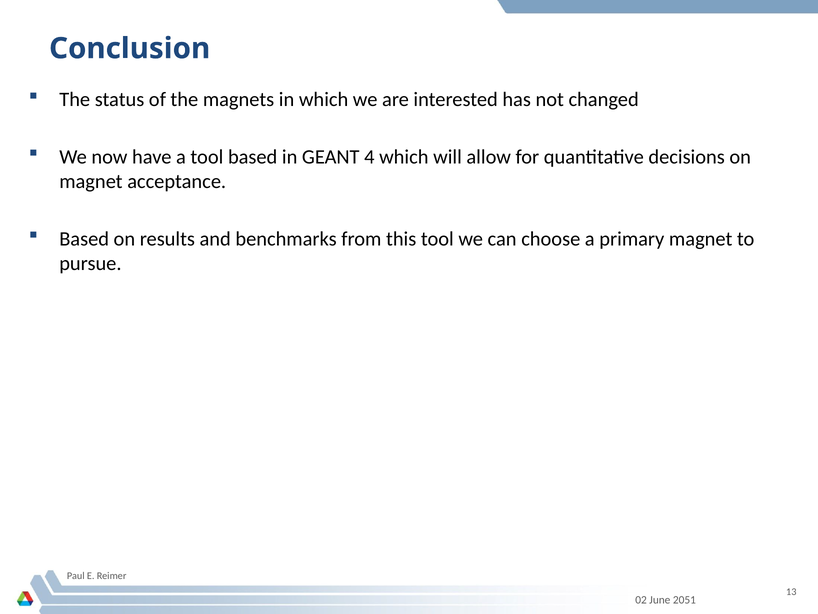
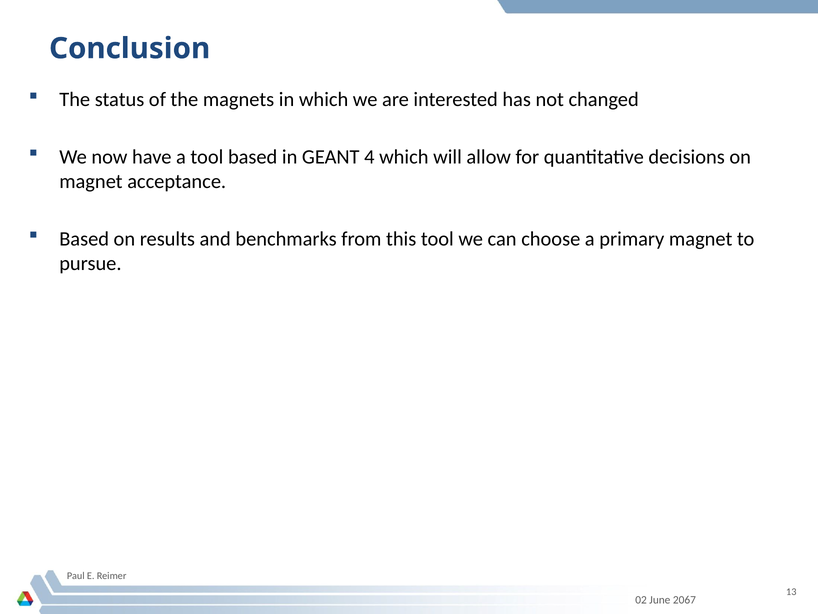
2051: 2051 -> 2067 (684, 600)
